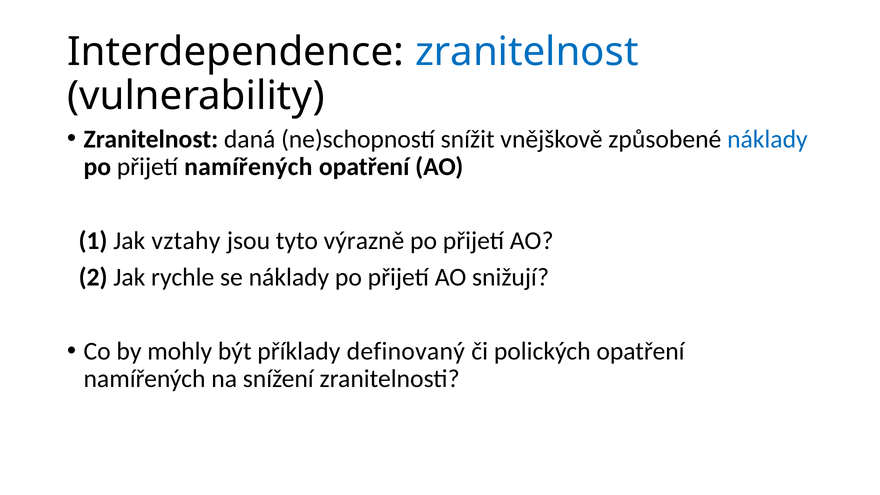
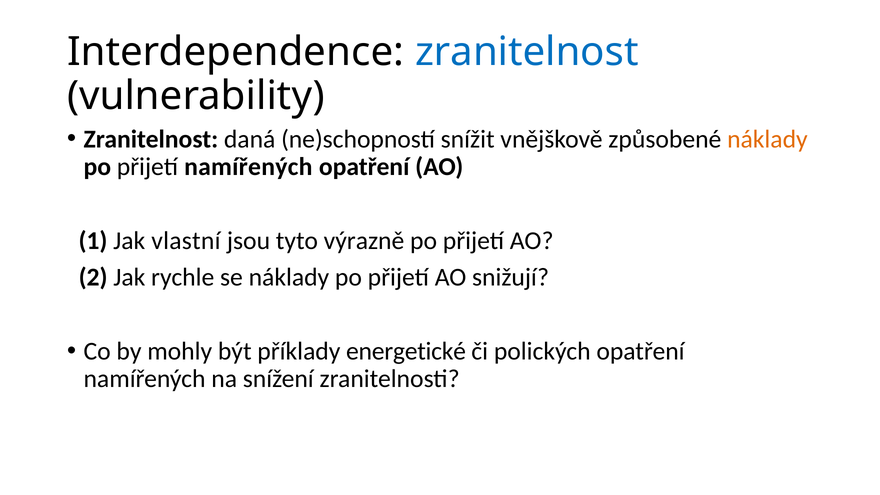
náklady colour: blue -> orange (767, 139)
vztahy: vztahy -> vlastní (186, 241)
definovaný: definovaný -> energetické (406, 351)
